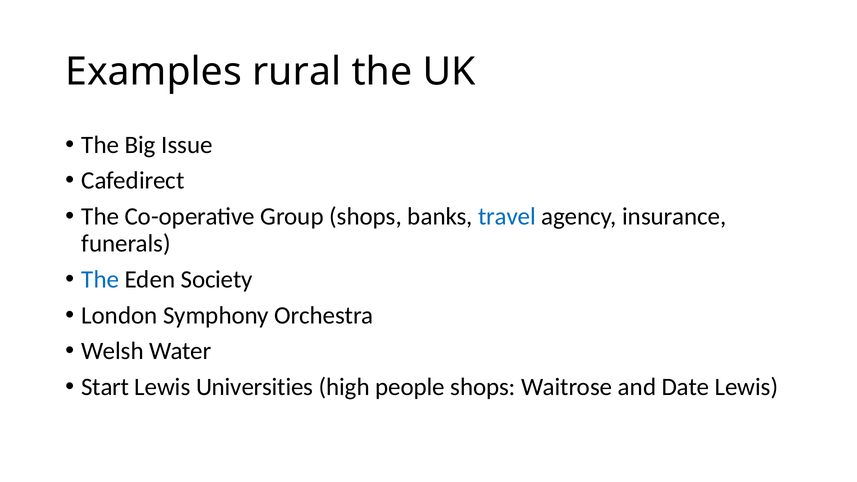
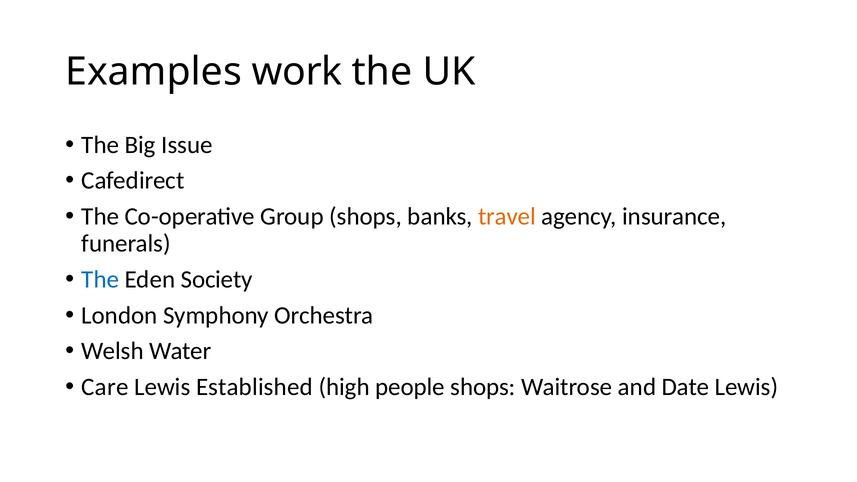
rural: rural -> work (297, 72)
travel colour: blue -> orange (507, 217)
Start: Start -> Care (105, 387)
Universities: Universities -> Established (254, 387)
